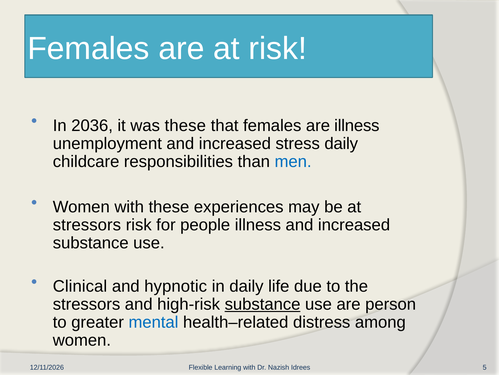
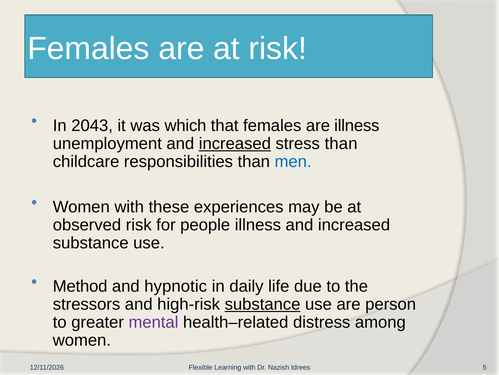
2036: 2036 -> 2043 (92, 125)
was these: these -> which (185, 125)
increased underline: none -> present (235, 143)
stress daily: daily -> than (341, 143)
stressors: stressors -> observed (87, 225)
Clinical: Clinical -> Method (80, 286)
mental colour: blue -> purple (153, 322)
